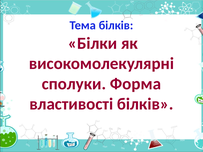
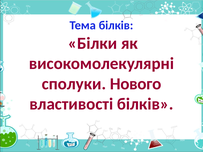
Форма: Форма -> Нового (136, 84)
